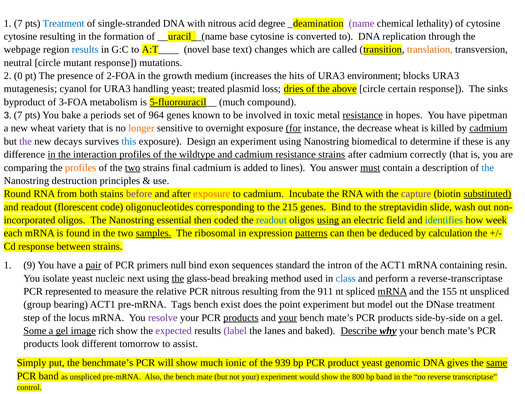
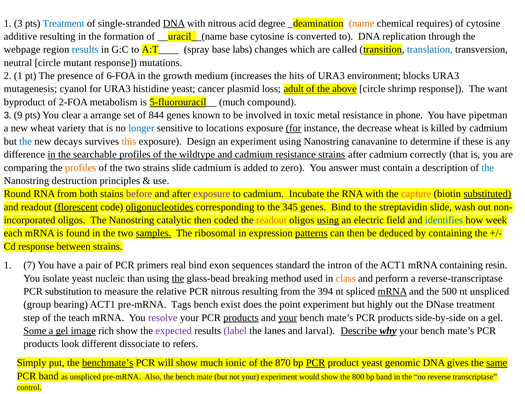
1 7: 7 -> 3 (18, 23)
DNA underline: none -> present (174, 23)
name colour: purple -> orange (362, 23)
lethality: lethality -> requires (434, 23)
cytosine: cytosine -> additive (20, 36)
novel: novel -> spray (197, 50)
text: text -> labs (242, 50)
translation colour: orange -> blue (430, 50)
2 0: 0 -> 1 (18, 76)
2-FOA: 2-FOA -> 6-FOA (121, 76)
handling: handling -> histidine (151, 89)
treated: treated -> cancer (211, 89)
dries: dries -> adult (294, 89)
certain: certain -> shrimp (402, 89)
sinks: sinks -> want (497, 89)
3-FOA: 3-FOA -> 2-FOA (73, 102)
3 7: 7 -> 9 (18, 115)
bake: bake -> clear (71, 115)
periods: periods -> arrange (106, 115)
964: 964 -> 844 (156, 115)
resistance underline: present -> none (363, 115)
hopes: hopes -> phone (409, 115)
longer colour: orange -> blue (141, 128)
overnight: overnight -> locations (225, 128)
cadmium underline: present -> none (488, 128)
the colour: purple -> blue (26, 141)
this colour: blue -> orange (129, 141)
biomedical: biomedical -> canavanine (374, 141)
interaction: interaction -> searchable (95, 154)
two underline: present -> none (133, 168)
strains final: final -> slide (181, 168)
lines: lines -> zero (293, 168)
must underline: present -> none (370, 168)
exposure colour: orange -> purple (212, 194)
capture colour: purple -> orange (416, 194)
florescent underline: none -> present (76, 207)
oligonucleotides underline: none -> present (159, 207)
215: 215 -> 345 (290, 207)
essential: essential -> catalytic (174, 220)
readout colour: blue -> orange (271, 220)
by calculation: calculation -> containing (450, 233)
9: 9 -> 7 (29, 265)
pair underline: present -> none (94, 265)
null: null -> real (178, 265)
next: next -> than (136, 278)
class colour: blue -> orange (346, 278)
represented: represented -> substitution (68, 291)
911: 911 -> 394 (325, 291)
155: 155 -> 500 (449, 291)
model: model -> highly (380, 304)
locus: locus -> teach (79, 318)
baked: baked -> larval (320, 331)
tomorrow: tomorrow -> dissociate (140, 344)
assist: assist -> refers (186, 344)
benchmate’s underline: none -> present (108, 363)
939: 939 -> 870 (283, 363)
PCR underline: none -> present (316, 363)
